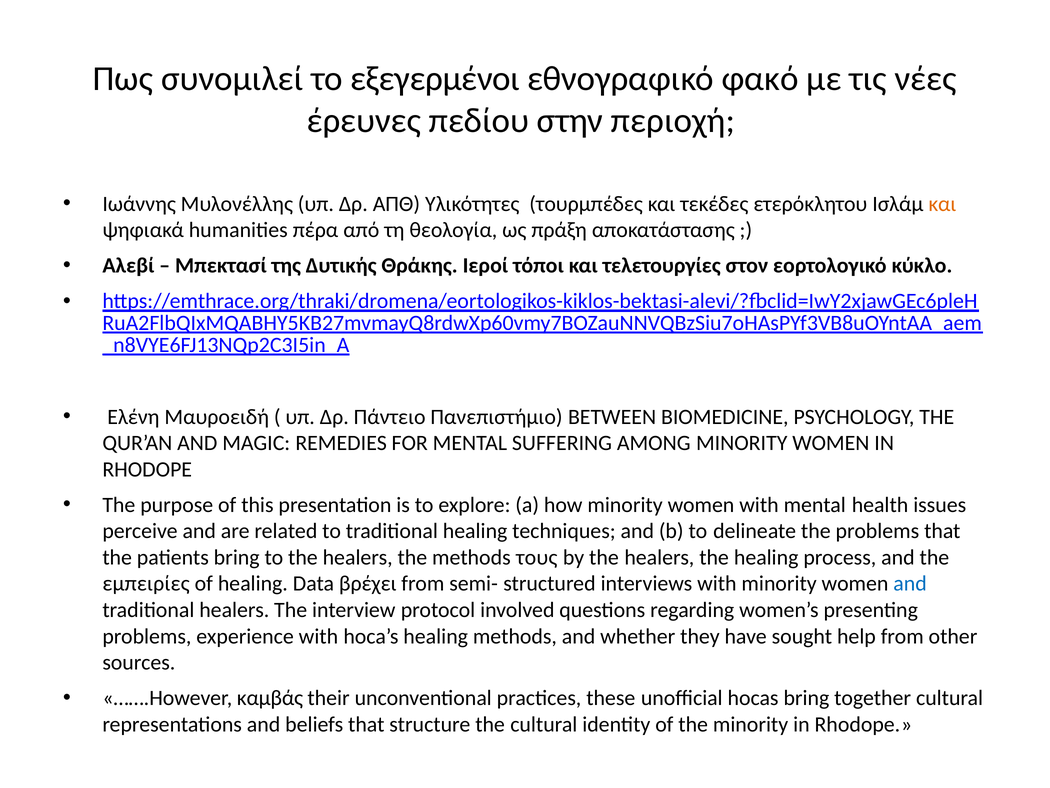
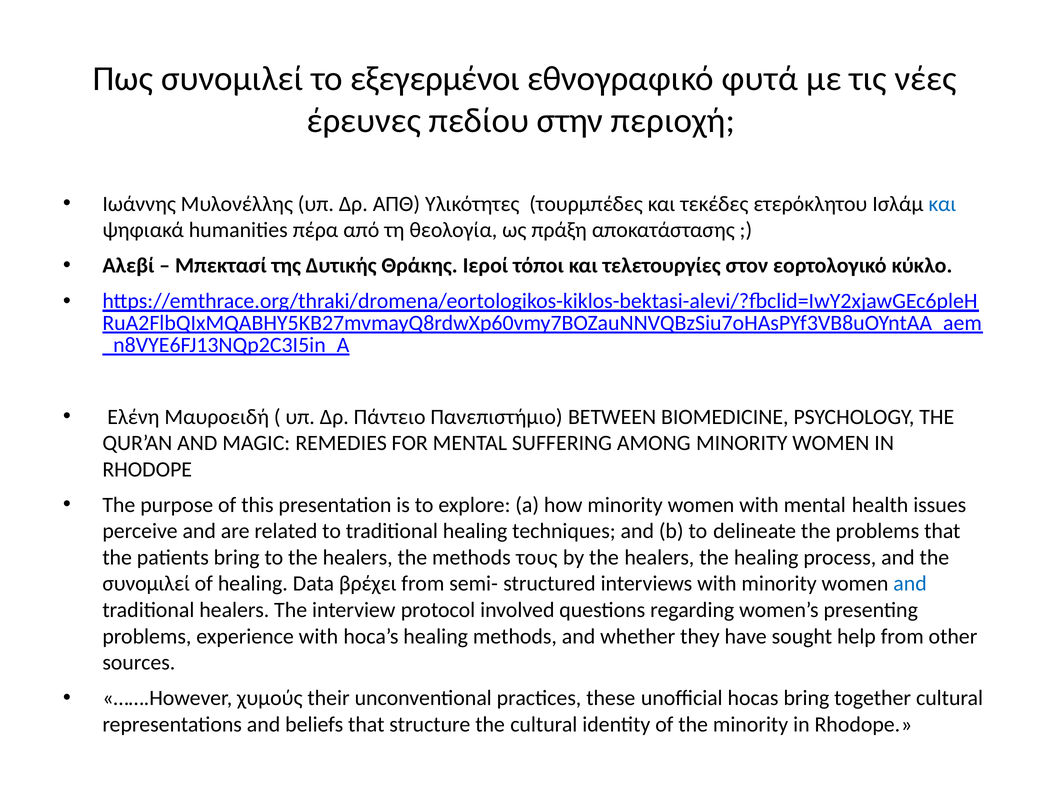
φακό: φακό -> φυτά (760, 79)
και colour: orange -> blue (942, 204)
εμπειρίες: εμπειρίες -> συνομιλεί (146, 583)
καμβάς: καμβάς -> χυμούς (270, 698)
